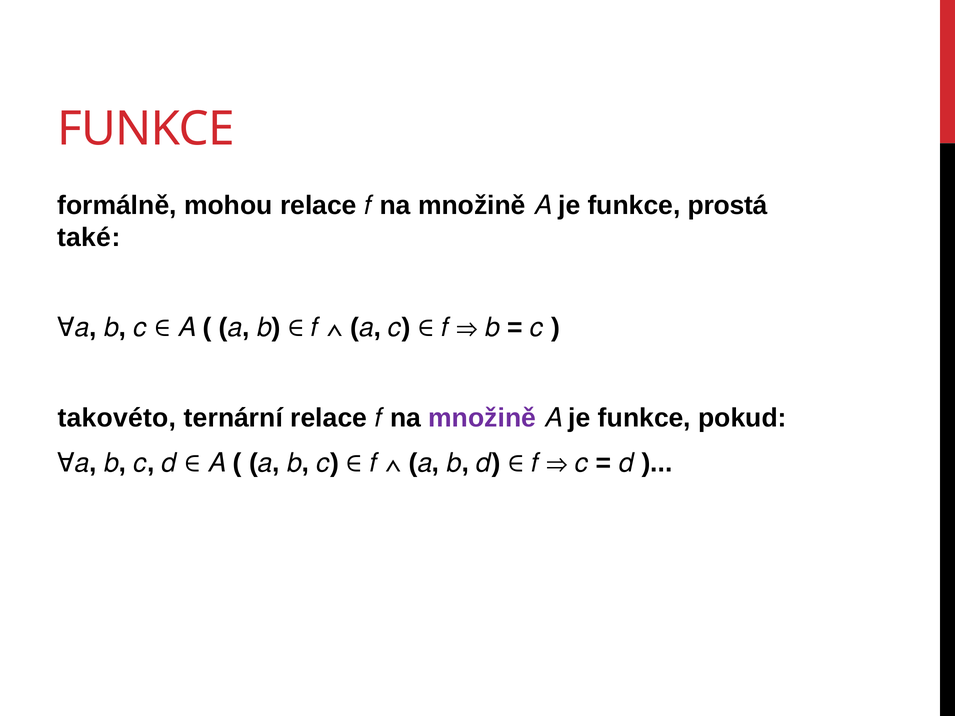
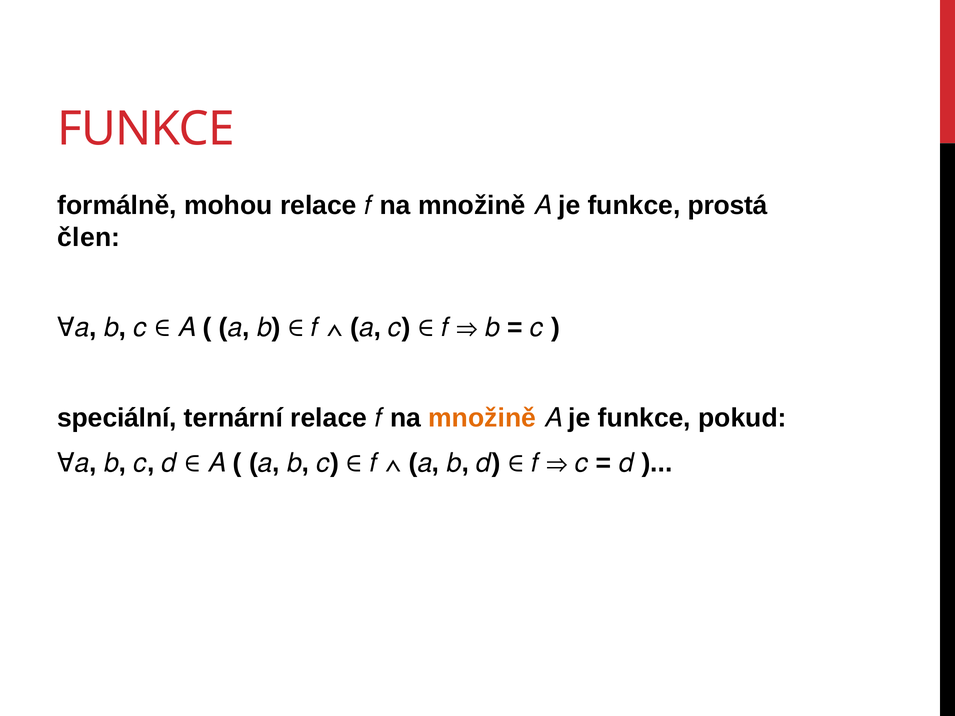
také: také -> člen (89, 237)
takovéto: takovéto -> speciální (117, 418)
množině colour: purple -> orange (482, 418)
